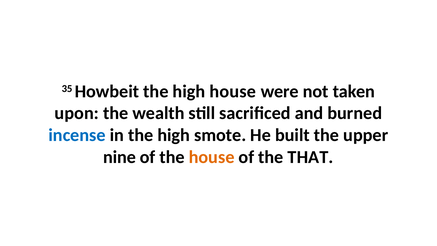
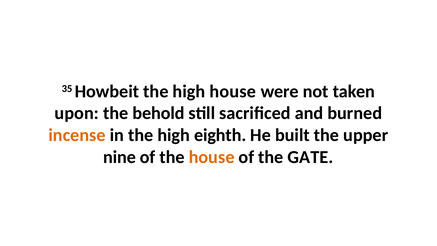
wealth: wealth -> behold (159, 113)
incense colour: blue -> orange (77, 135)
smote: smote -> eighth (220, 135)
THAT: THAT -> GATE (310, 157)
